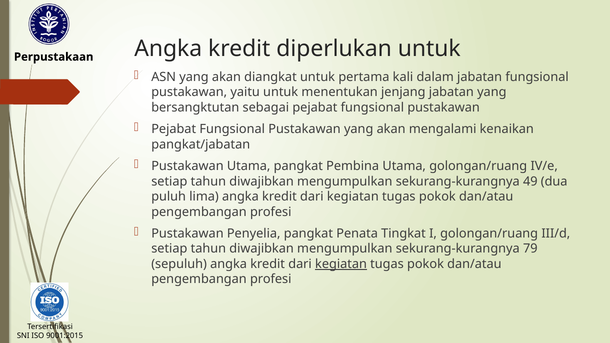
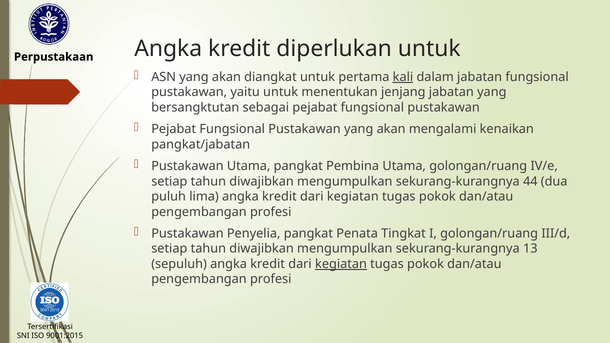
kali underline: none -> present (403, 77)
49: 49 -> 44 (530, 181)
79: 79 -> 13 (530, 249)
